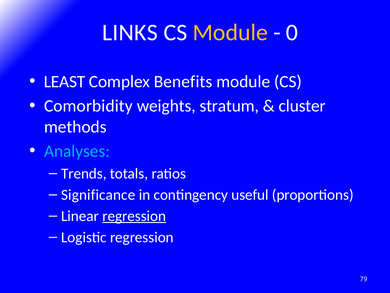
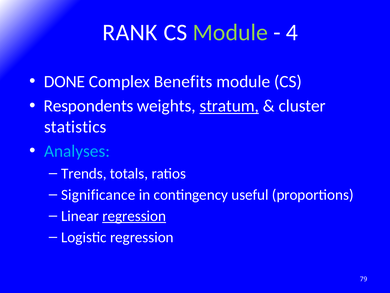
LINKS: LINKS -> RANK (130, 33)
Module colour: yellow -> light green (230, 33)
0: 0 -> 4 (292, 33)
LEAST: LEAST -> DONE (65, 81)
Comorbidity: Comorbidity -> Respondents (89, 106)
stratum underline: none -> present (229, 106)
methods: methods -> statistics (75, 127)
